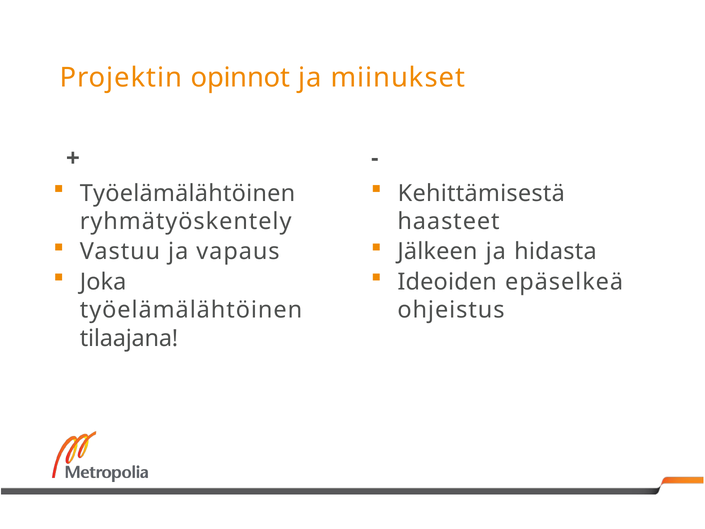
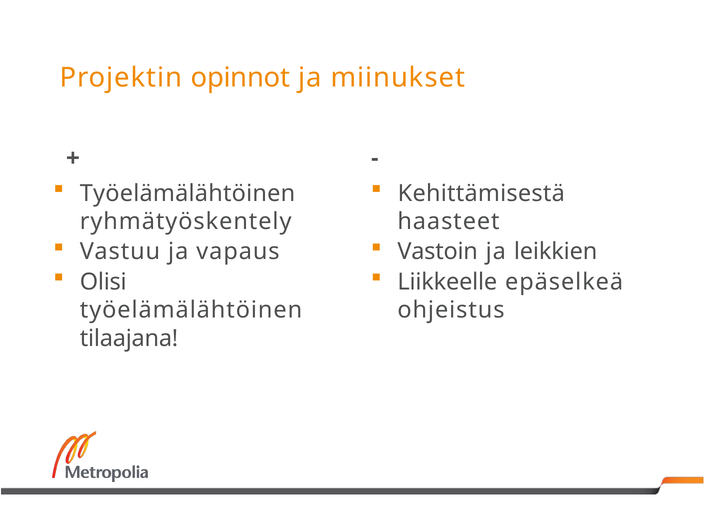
Jälkeen: Jälkeen -> Vastoin (438, 252)
hidasta: hidasta -> leikkien (556, 252)
Joka: Joka -> Olisi (103, 282)
Ideoiden: Ideoiden -> Liikkeelle (447, 282)
